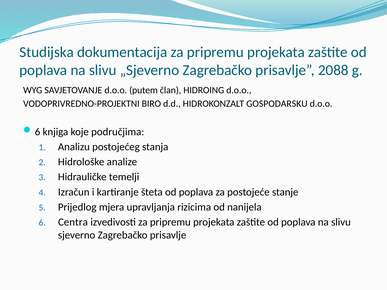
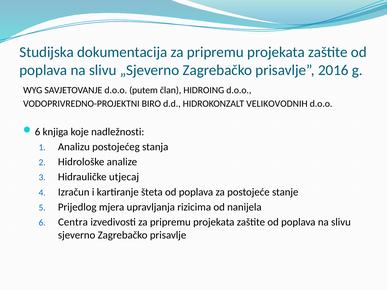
2088: 2088 -> 2016 (333, 70)
GOSPODARSKU: GOSPODARSKU -> VELIKOVODNIH (277, 104)
područjima: područjima -> nadležnosti (118, 132)
temelji: temelji -> utjecaj (124, 177)
